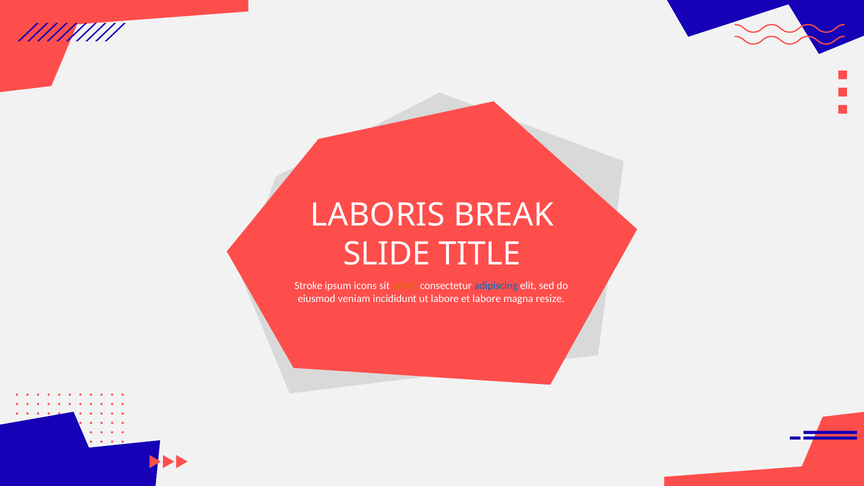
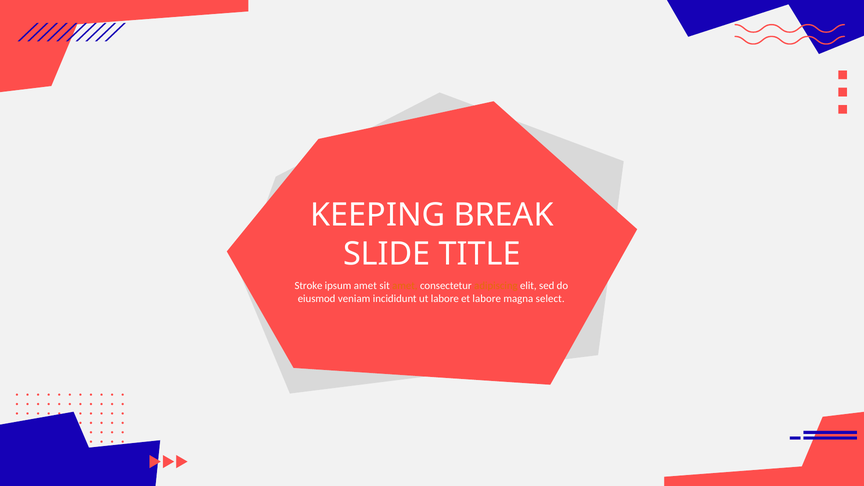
LABORIS: LABORIS -> KEEPING (378, 215)
ipsum icons: icons -> amet (365, 286)
adipiscing colour: blue -> orange (496, 286)
resize: resize -> select (550, 299)
